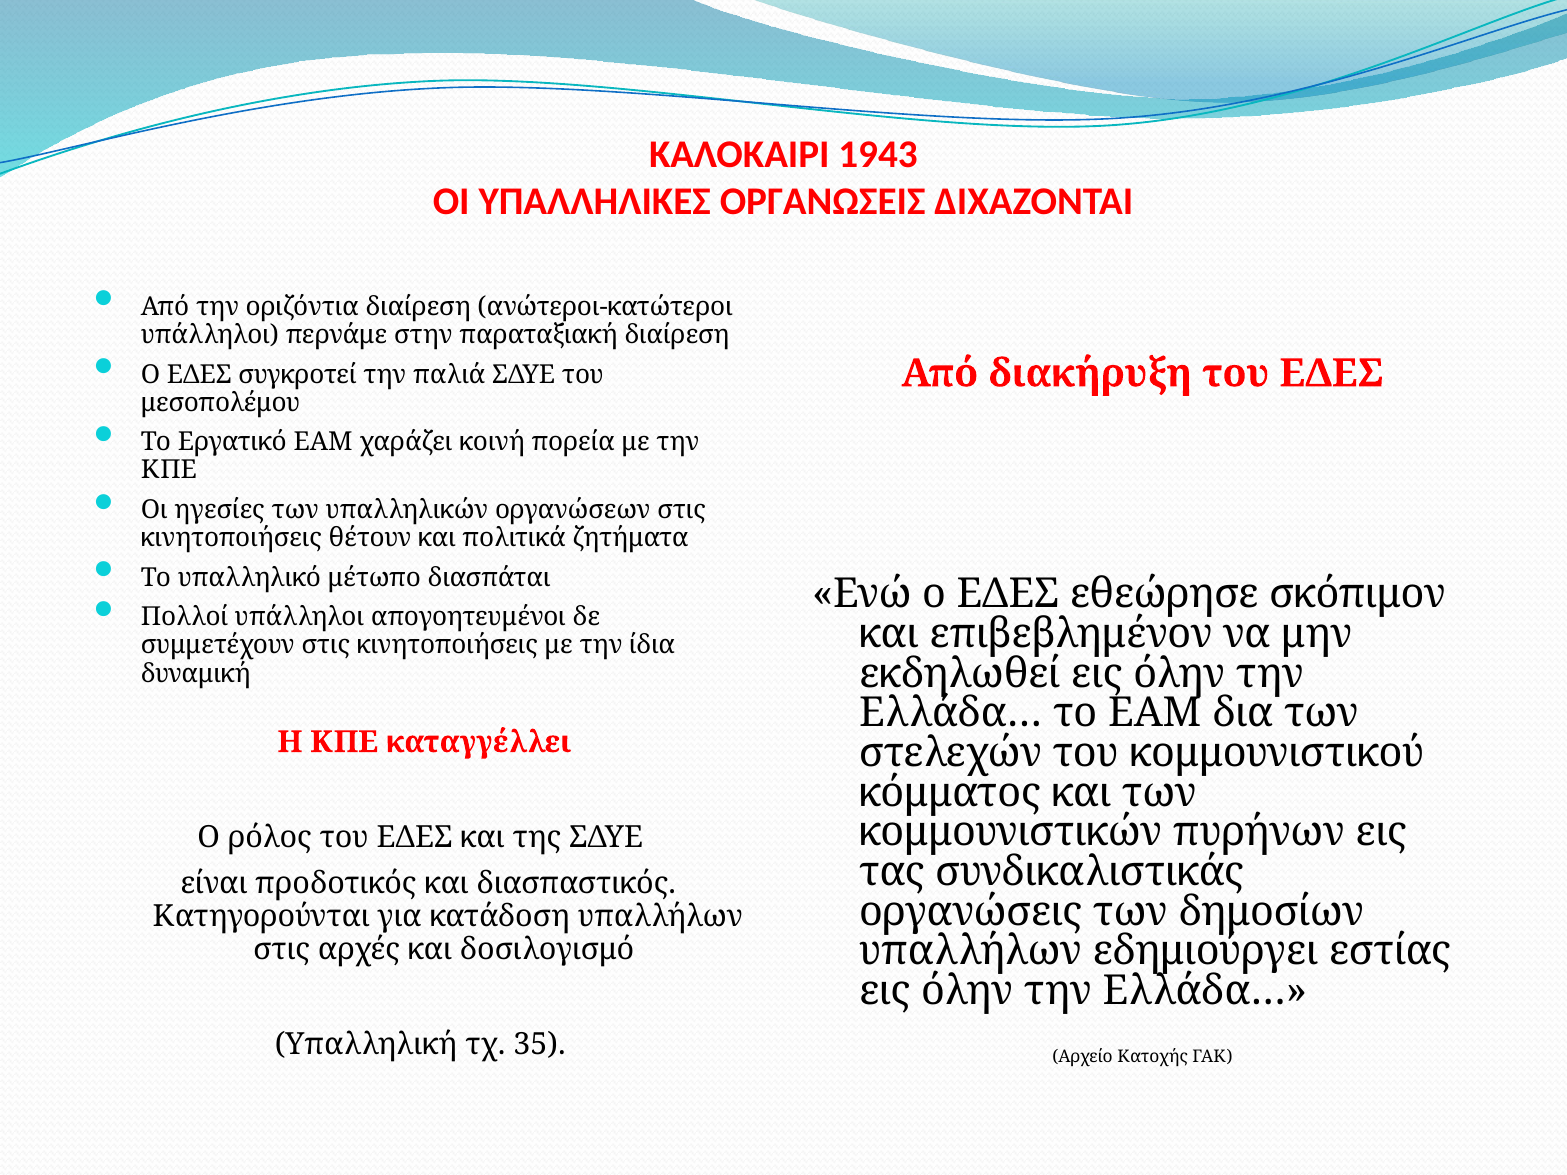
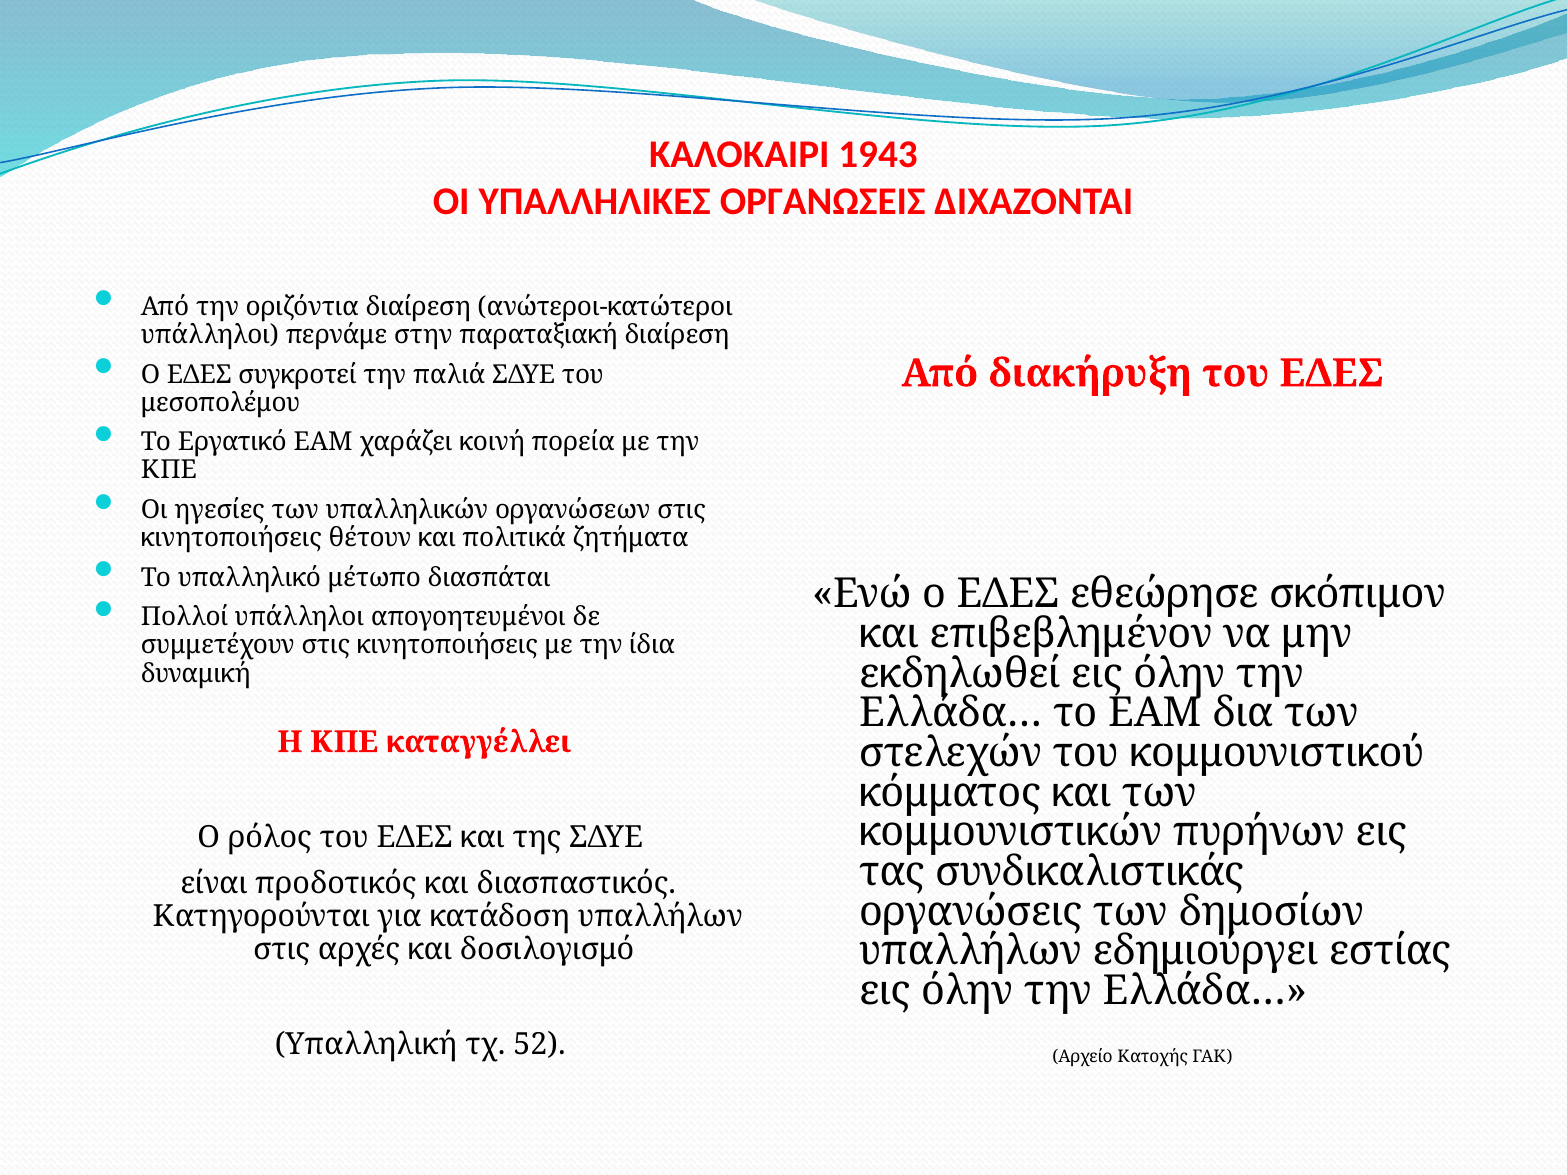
35: 35 -> 52 (539, 1045)
